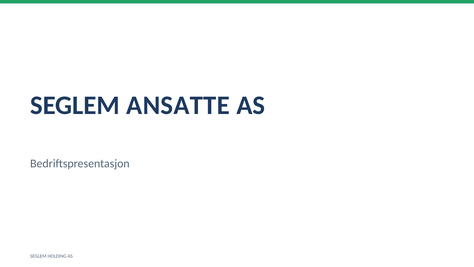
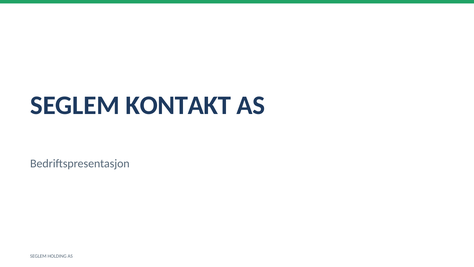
ANSATTE: ANSATTE -> KONTAKT (178, 105)
